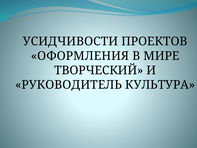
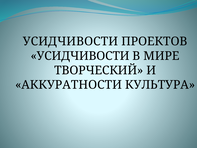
ОФОРМЛЕНИЯ: ОФОРМЛЕНИЯ -> УСИДЧИВОСТИ (80, 56)
РУКОВОДИТЕЛЬ: РУКОВОДИТЕЛЬ -> АККУРАТНОСТИ (69, 85)
